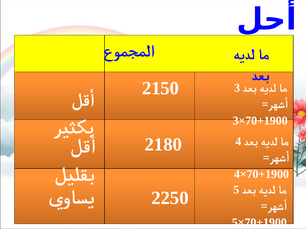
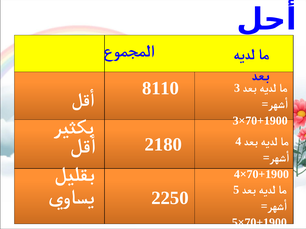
2150: 2150 -> 8110 (161, 88)
